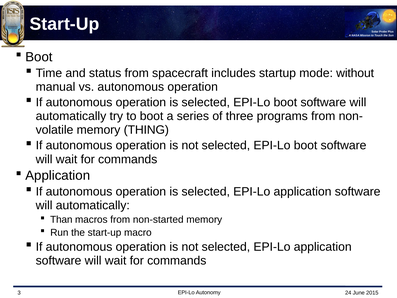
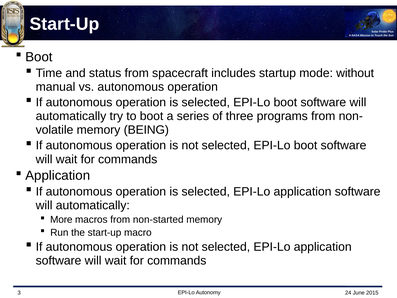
THING: THING -> BEING (146, 130)
Than: Than -> More (61, 219)
